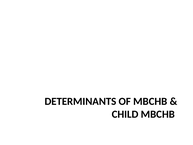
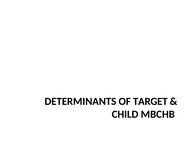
OF MBCHB: MBCHB -> TARGET (150, 101)
